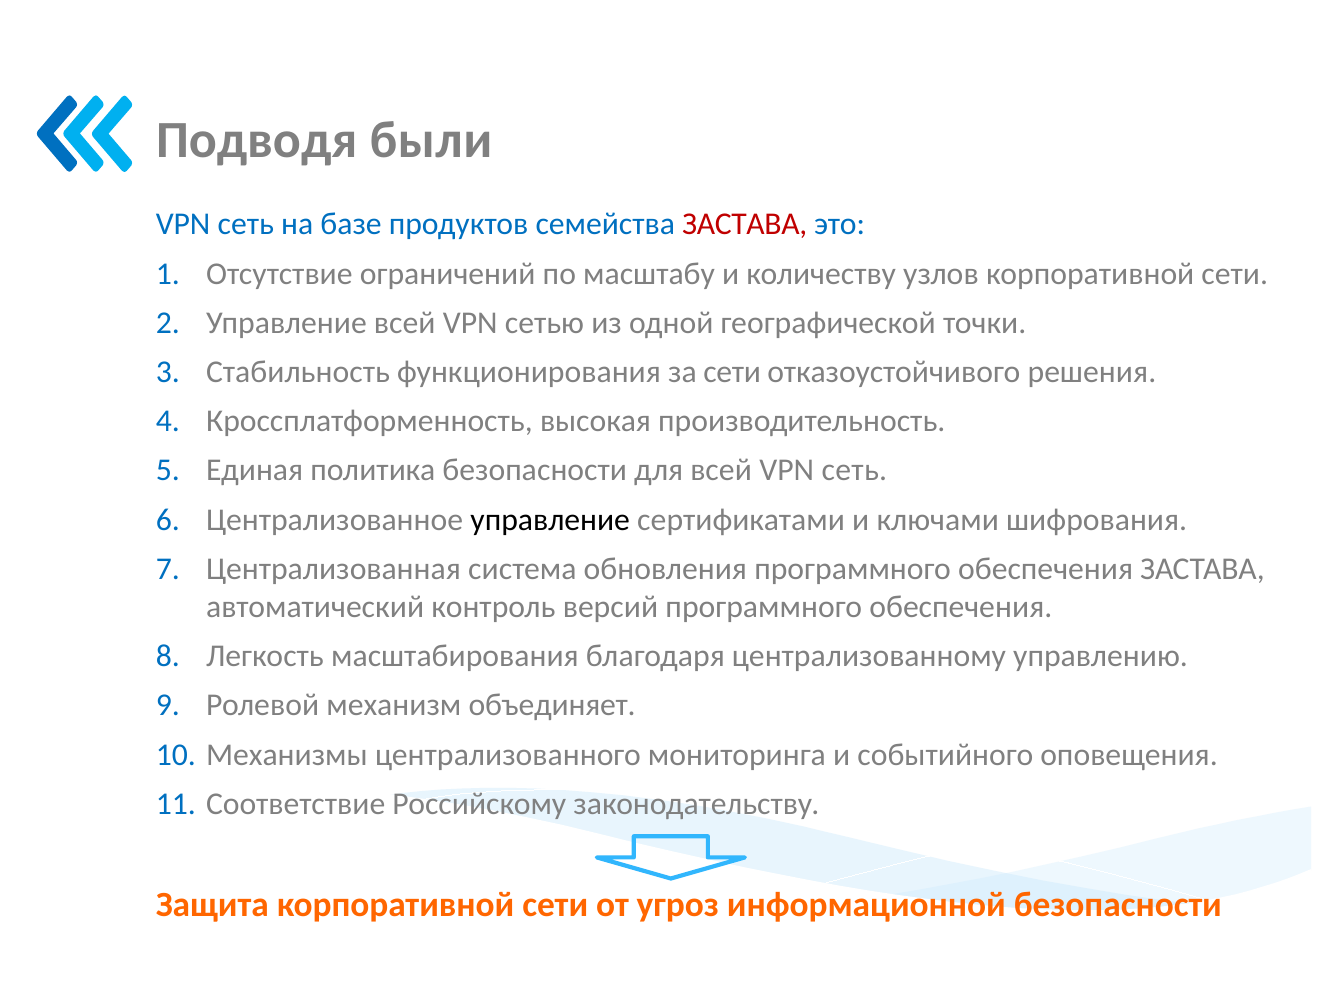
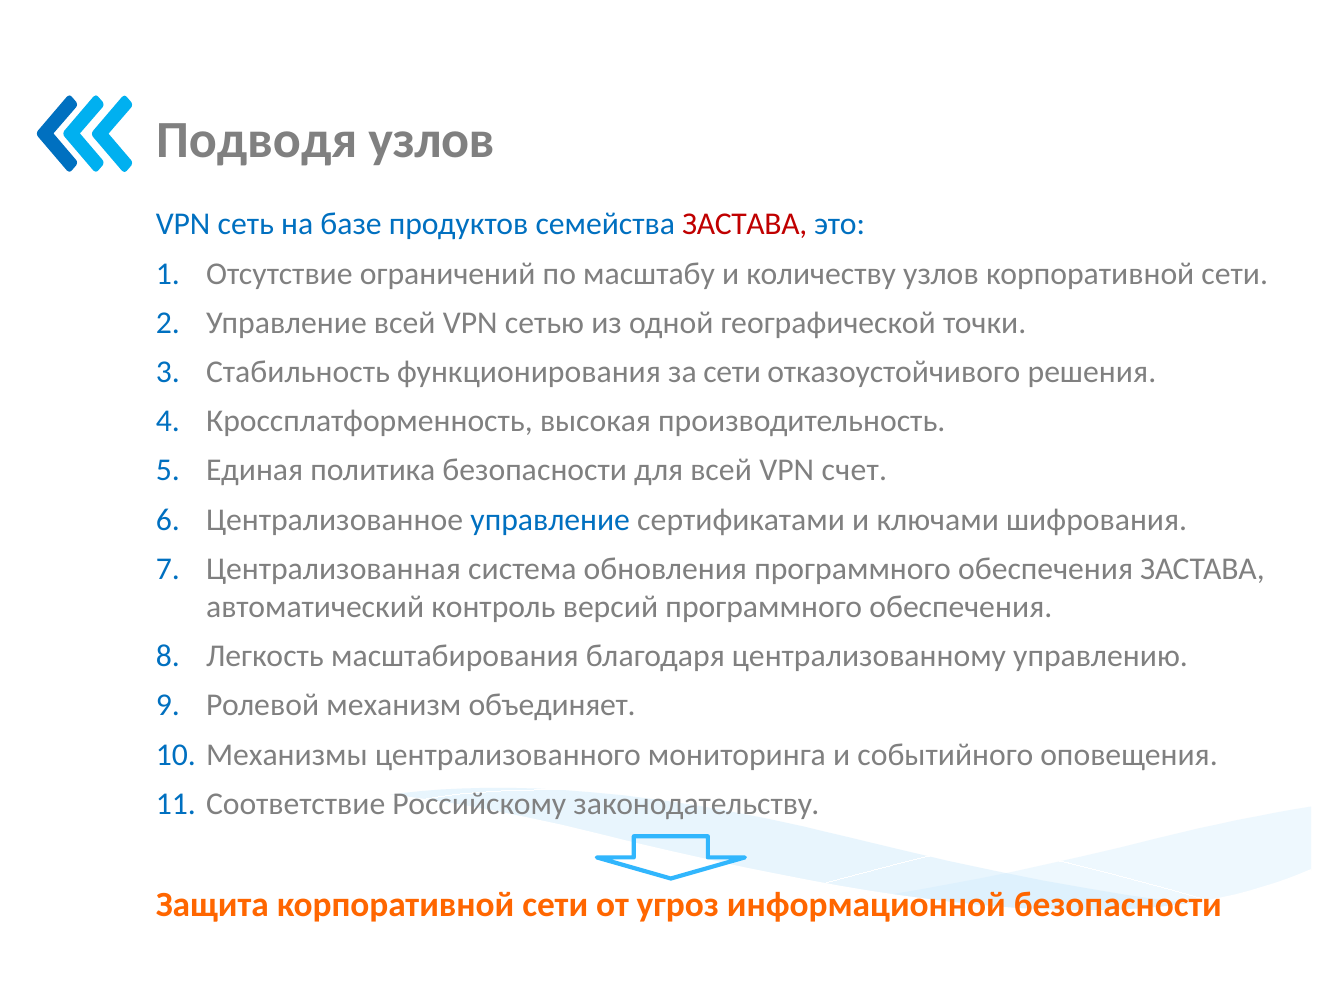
Подводя были: были -> узлов (431, 140)
всей VPN сеть: сеть -> счет (854, 471)
управление colour: black -> blue (550, 520)
